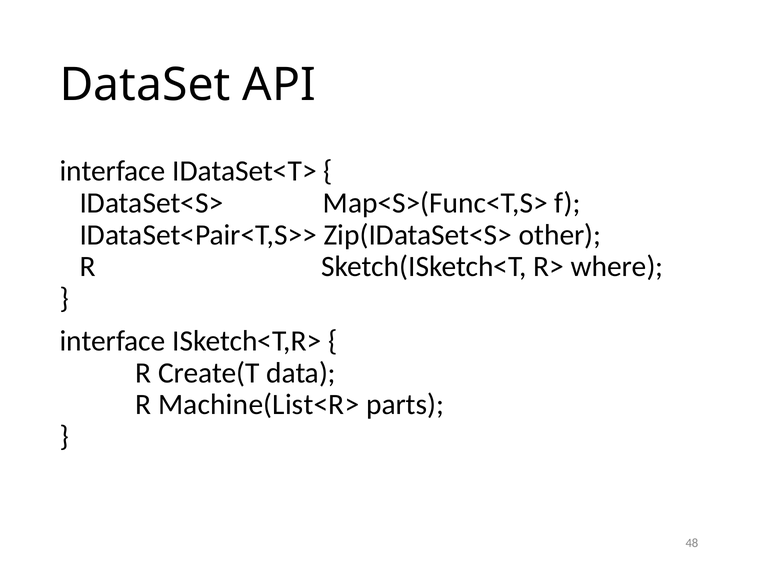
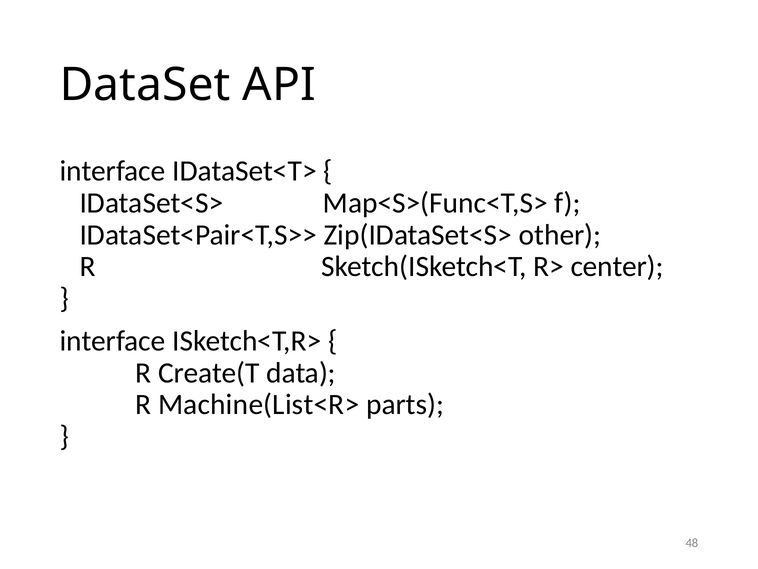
where: where -> center (617, 266)
